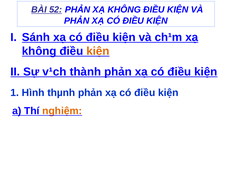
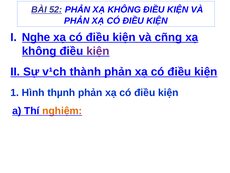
Sánh: Sánh -> Nghe (36, 37)
ch¹m: ch¹m -> cñng (168, 37)
kiện colour: orange -> purple (98, 51)
